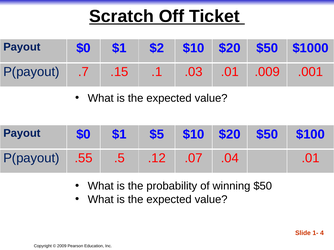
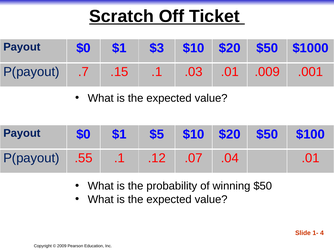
$2: $2 -> $3 (157, 48)
.55 .5: .5 -> .1 (119, 158)
